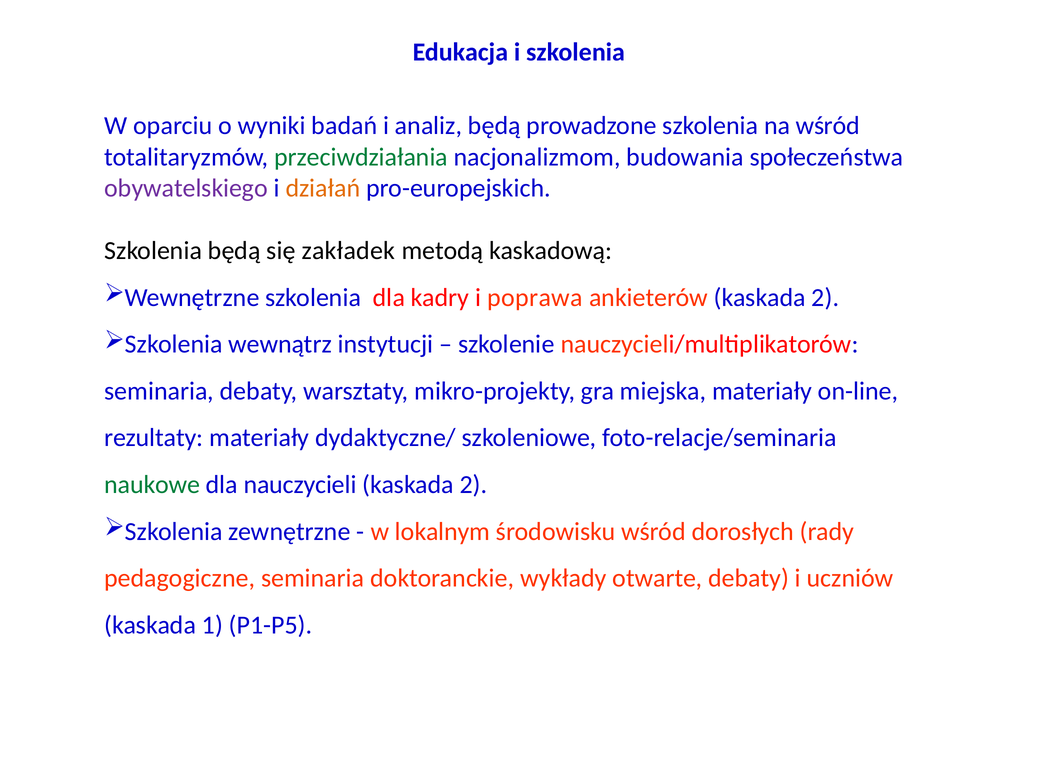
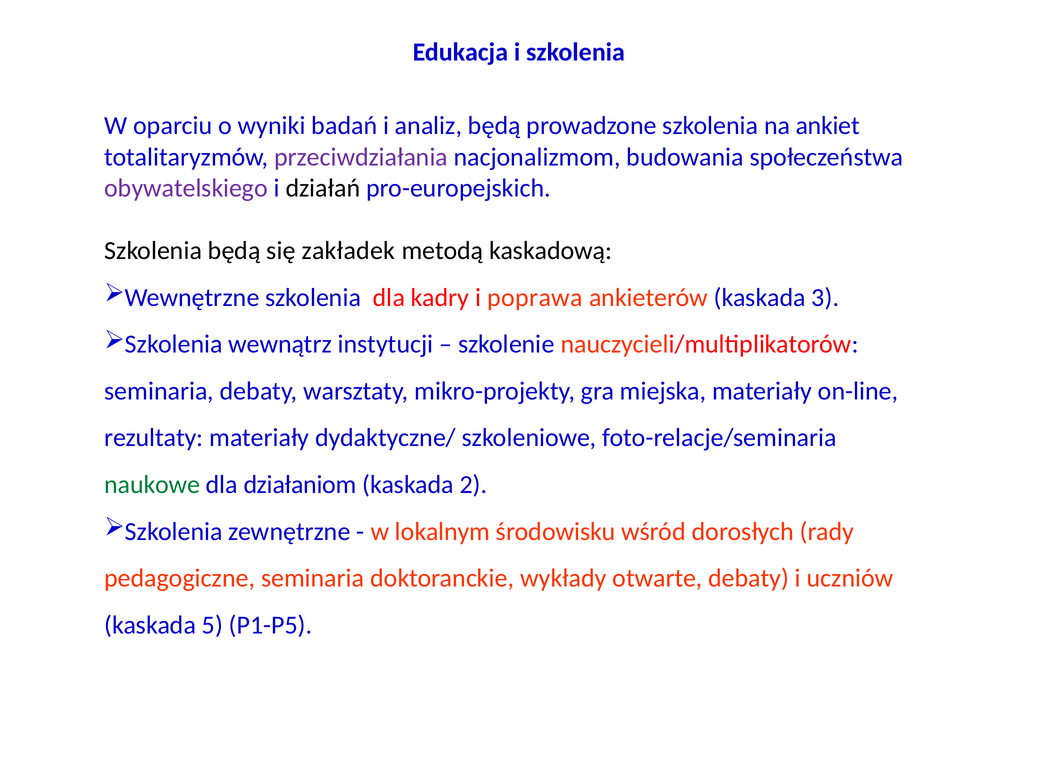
na wśród: wśród -> ankiet (828, 126)
przeciwdziałania colour: green -> purple (361, 157)
działań colour: orange -> black (323, 188)
ankieterów kaskada 2: 2 -> 3 (825, 297)
nauczycieli: nauczycieli -> działaniom (300, 485)
1: 1 -> 5 (212, 625)
